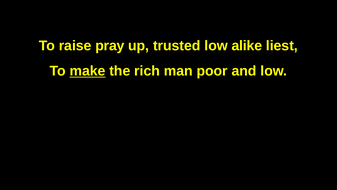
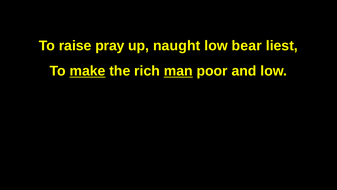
trusted: trusted -> naught (177, 46)
alike: alike -> bear (247, 46)
man underline: none -> present (178, 71)
